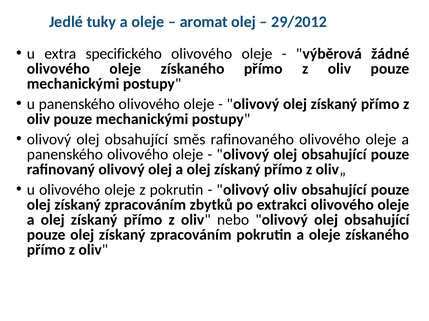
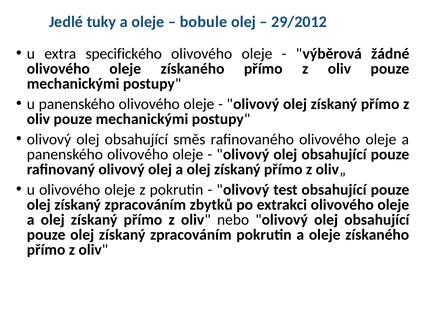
aromat: aromat -> bobule (204, 22)
olivový oliv: oliv -> test (285, 190)
